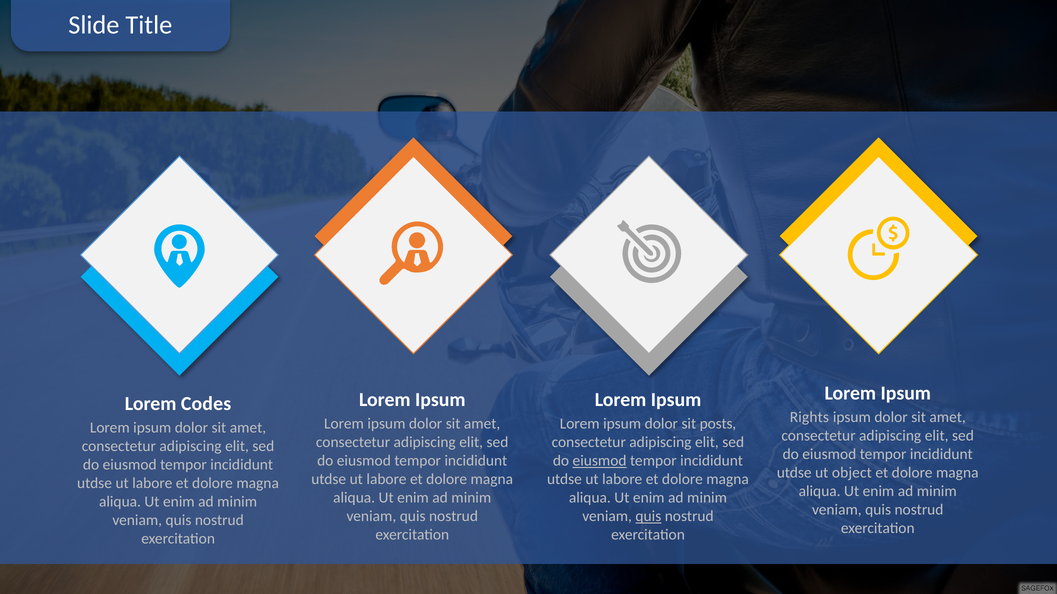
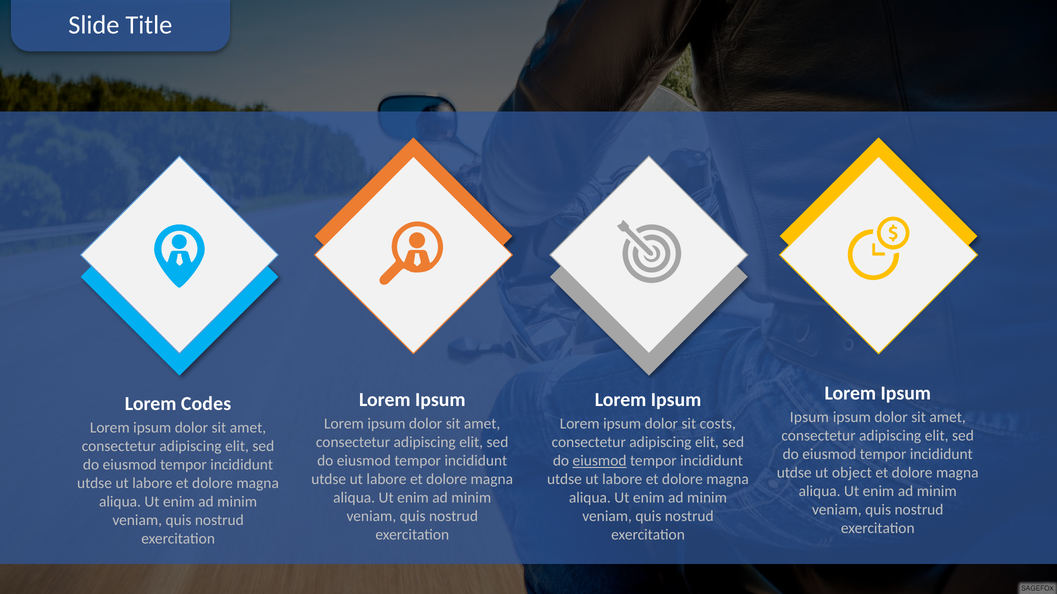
Rights: Rights -> Ipsum (809, 417)
posts: posts -> costs (718, 424)
quis underline: present -> none (648, 517)
